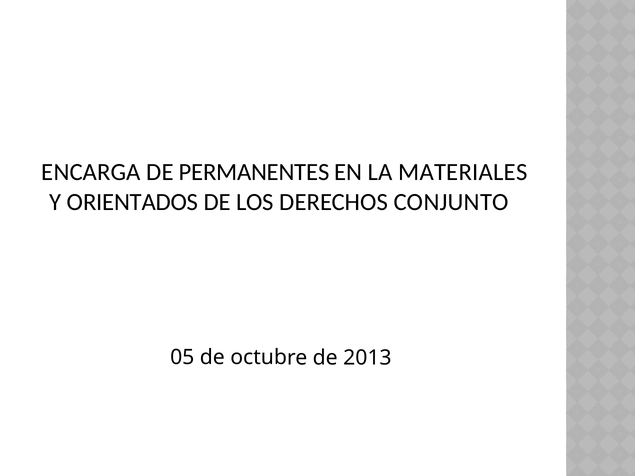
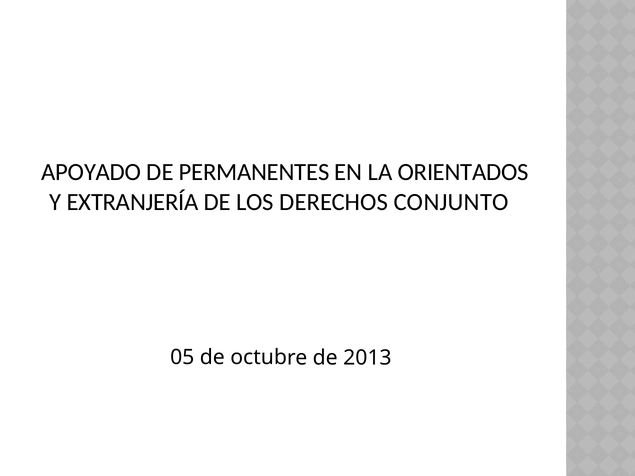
ENCARGA: ENCARGA -> APOYADO (91, 172)
MATERIALES: MATERIALES -> ORIENTADOS (463, 172)
ORIENTADOS: ORIENTADOS -> EXTRANJERÍA (133, 202)
